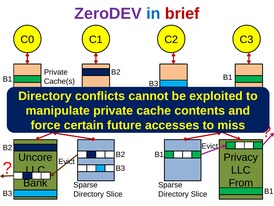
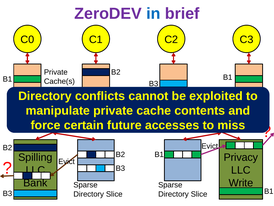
brief colour: red -> purple (182, 14)
Uncore: Uncore -> Spilling (35, 157)
From: From -> Write (241, 183)
